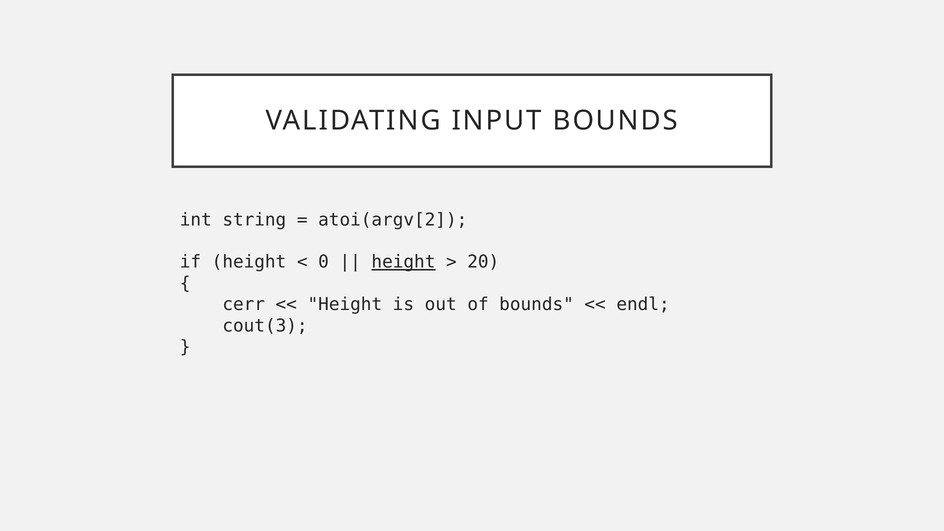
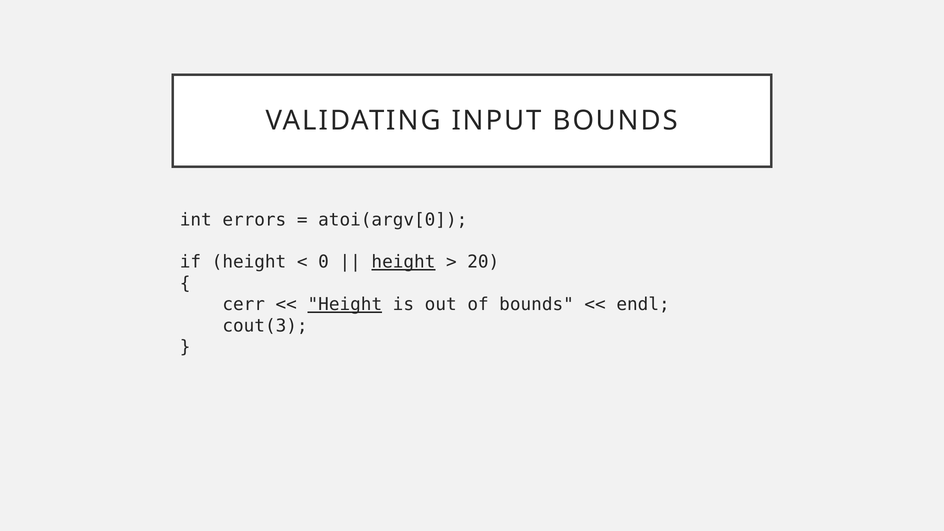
string: string -> errors (254, 220)
atoi(argv[2: atoi(argv[2 -> atoi(argv[0 (393, 220)
Height underline: none -> present (345, 305)
